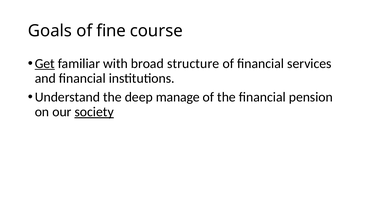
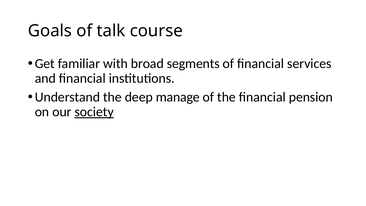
fine: fine -> talk (111, 31)
Get underline: present -> none (45, 64)
structure: structure -> segments (193, 64)
